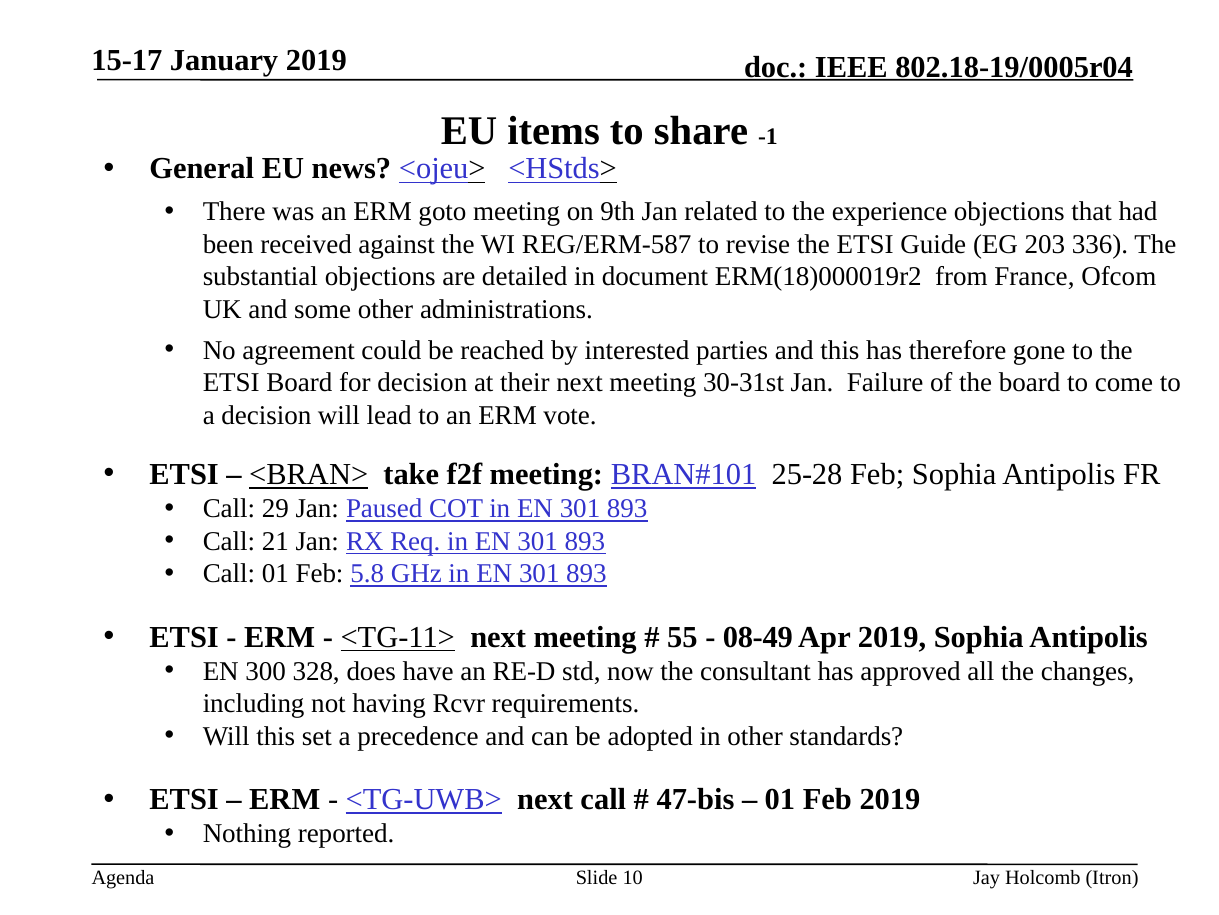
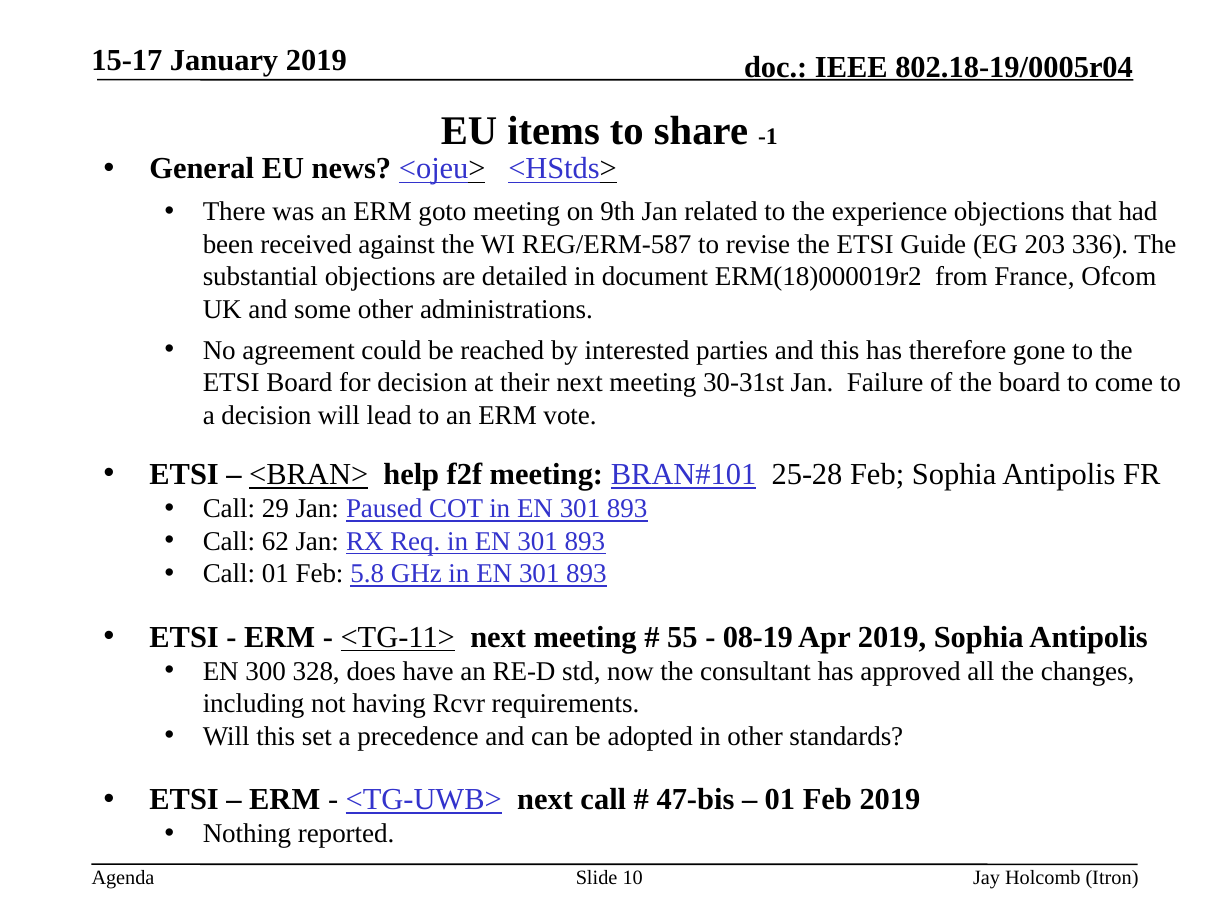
take: take -> help (411, 474)
21: 21 -> 62 (275, 541)
08-49: 08-49 -> 08-19 (758, 637)
